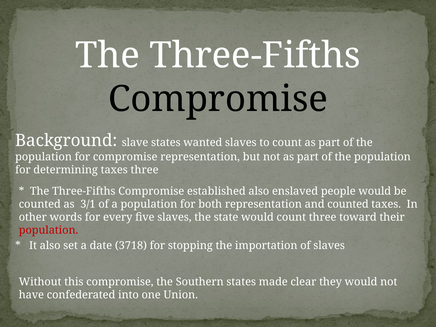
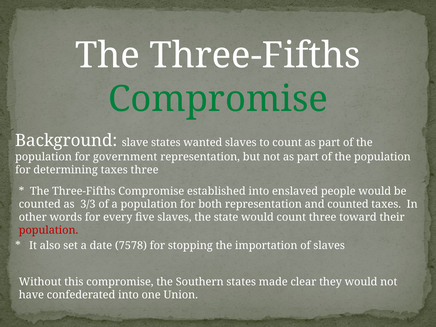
Compromise colour: black -> green (218, 99)
for compromise: compromise -> government (125, 157)
established also: also -> into (259, 191)
3/1: 3/1 -> 3/3 (88, 204)
3718: 3718 -> 7578 (131, 246)
